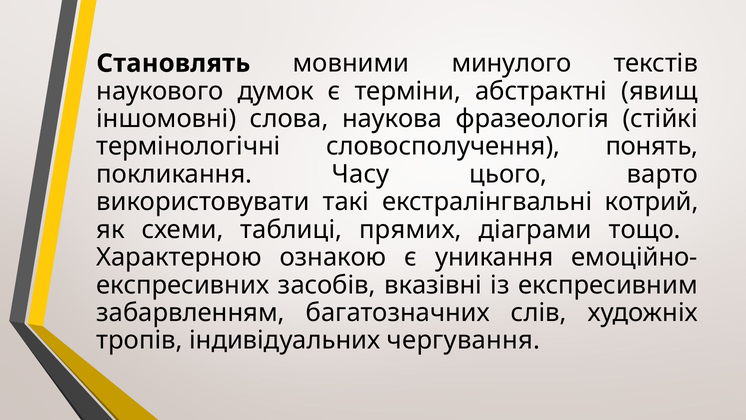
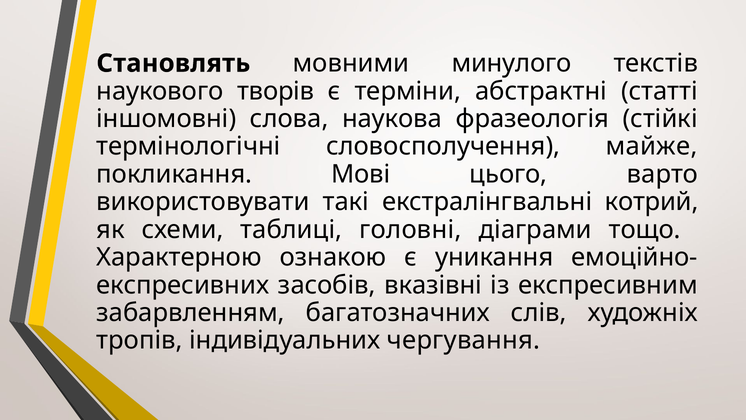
думок: думок -> творів (276, 91)
явищ: явищ -> статті (659, 91)
понять: понять -> майже (652, 146)
Часу: Часу -> Мові (361, 174)
прямих: прямих -> головні (410, 229)
